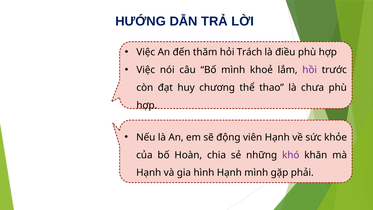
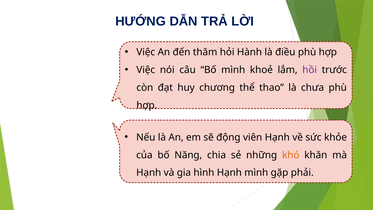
Trách: Trách -> Hành (249, 52)
Hoàn: Hoàn -> Năng (188, 155)
khó colour: purple -> orange (291, 155)
